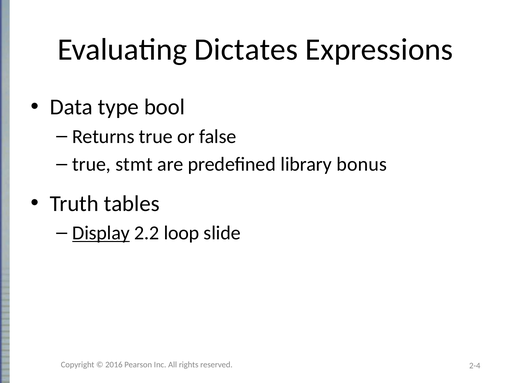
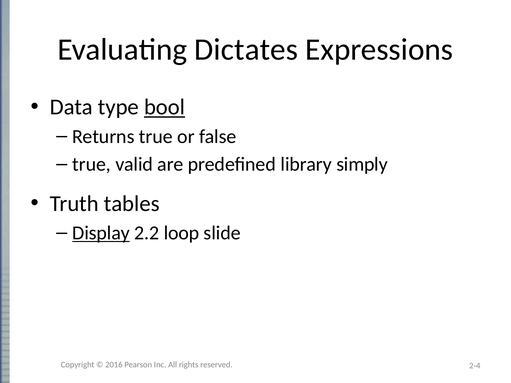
bool underline: none -> present (165, 107)
stmt: stmt -> valid (134, 164)
bonus: bonus -> simply (362, 164)
